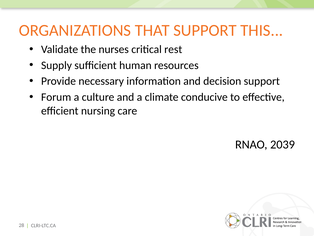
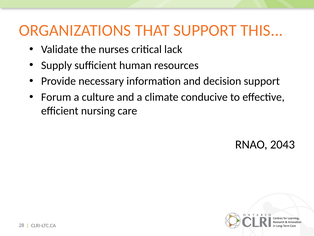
rest: rest -> lack (173, 49)
2039: 2039 -> 2043 (283, 144)
